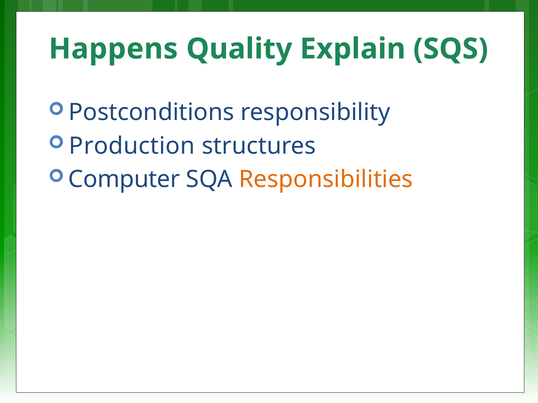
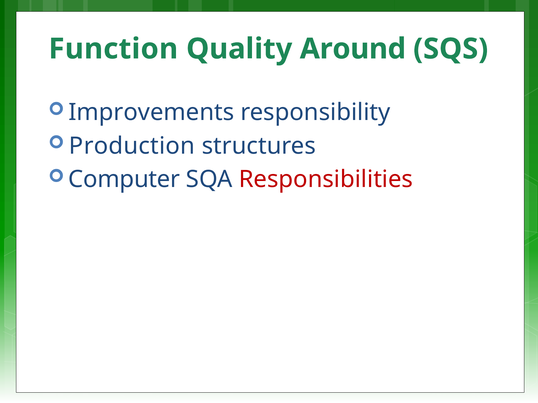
Happens: Happens -> Function (113, 49)
Explain: Explain -> Around (353, 49)
Postconditions: Postconditions -> Improvements (151, 113)
Responsibilities colour: orange -> red (326, 180)
